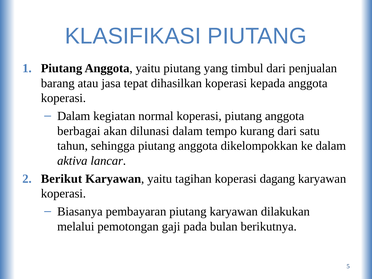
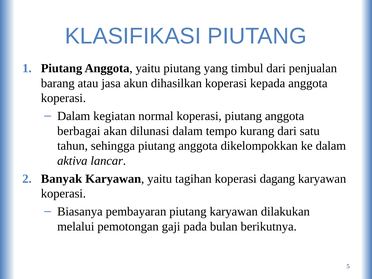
tepat: tepat -> akun (136, 83)
Berikut: Berikut -> Banyak (62, 179)
